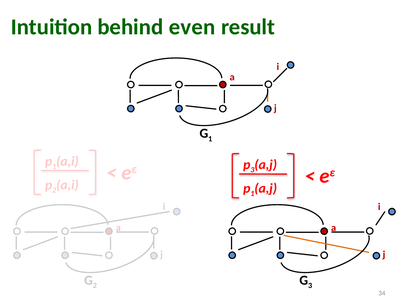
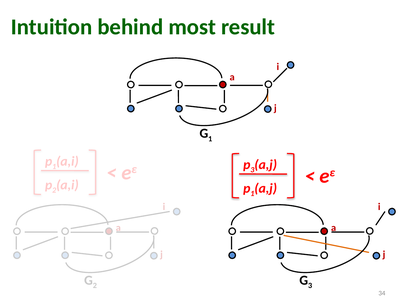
even: even -> most (192, 27)
